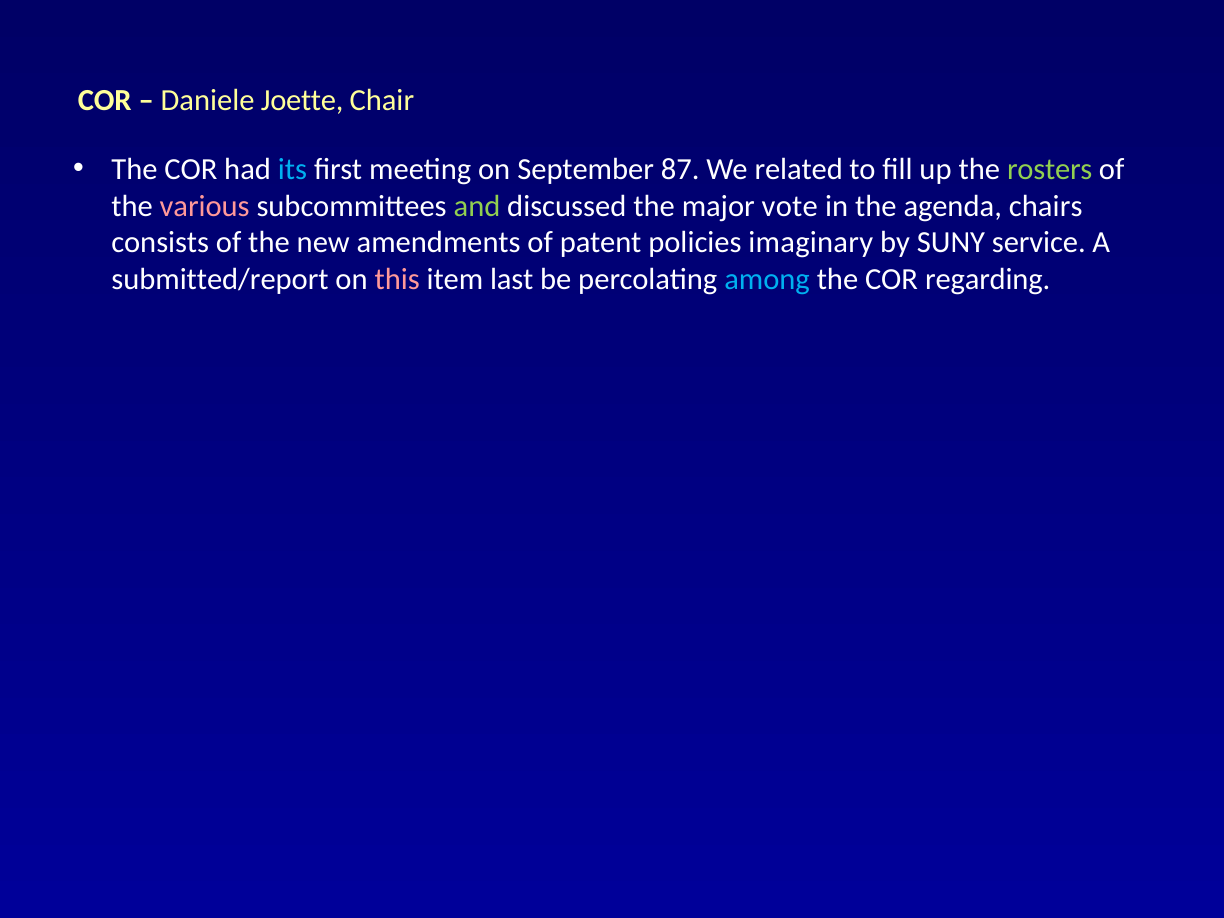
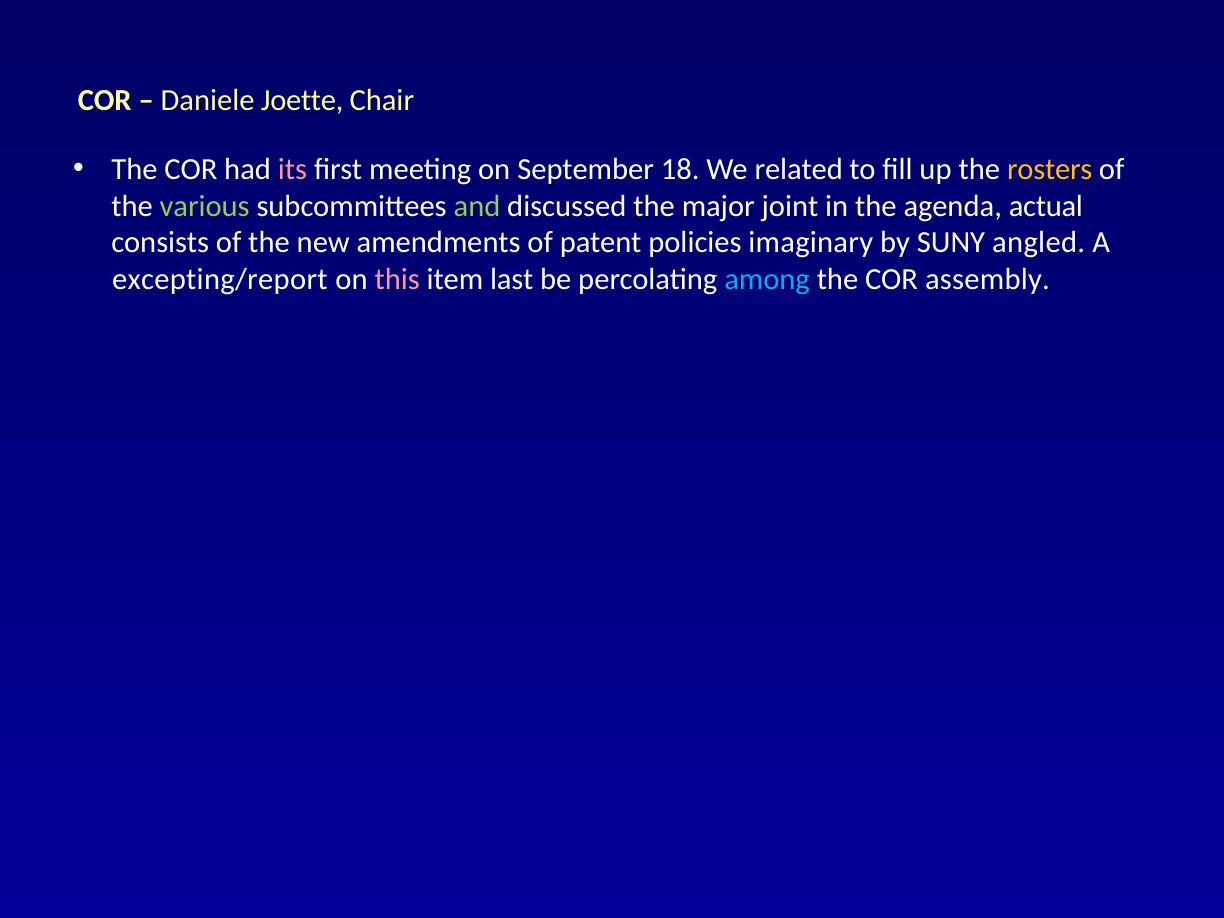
its colour: light blue -> pink (293, 169)
87: 87 -> 18 (680, 169)
rosters colour: light green -> yellow (1050, 169)
various colour: pink -> light green (205, 206)
vote: vote -> joint (790, 206)
chairs: chairs -> actual (1046, 206)
service: service -> angled (1039, 243)
submitted/report: submitted/report -> excepting/report (220, 279)
regarding: regarding -> assembly (987, 279)
